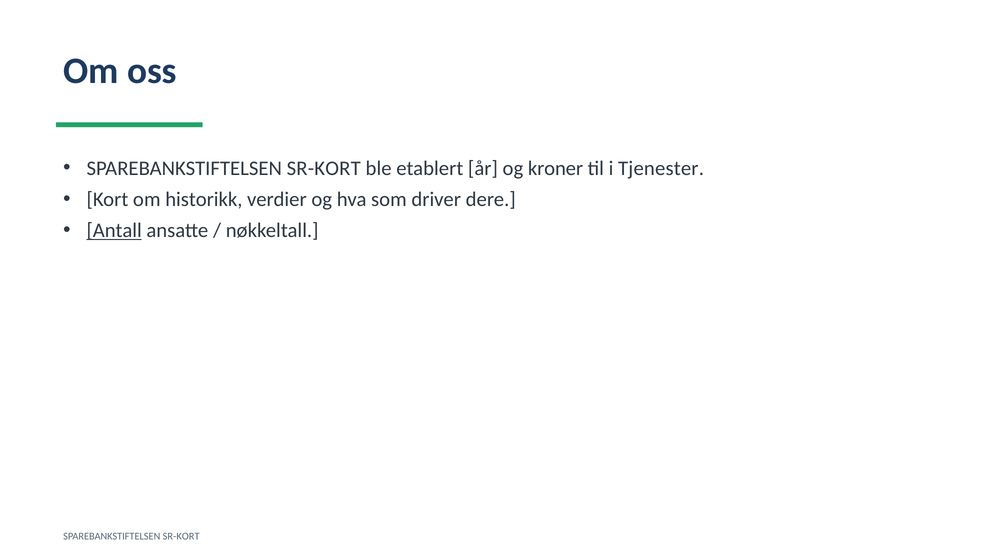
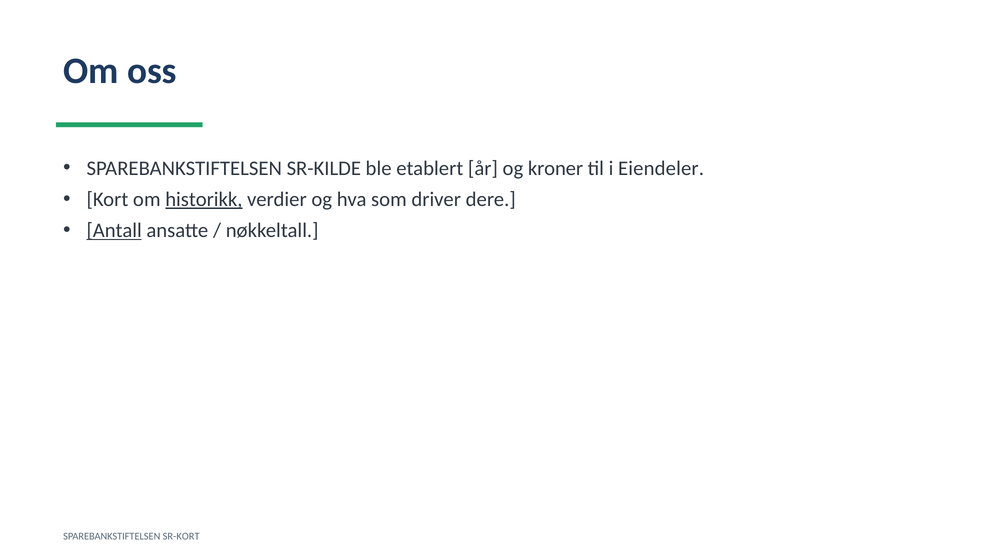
SR-KORT: SR-KORT -> SR-KILDE (324, 168)
Tjenester: Tjenester -> Eiendeler (661, 168)
historikk underline: none -> present (204, 199)
